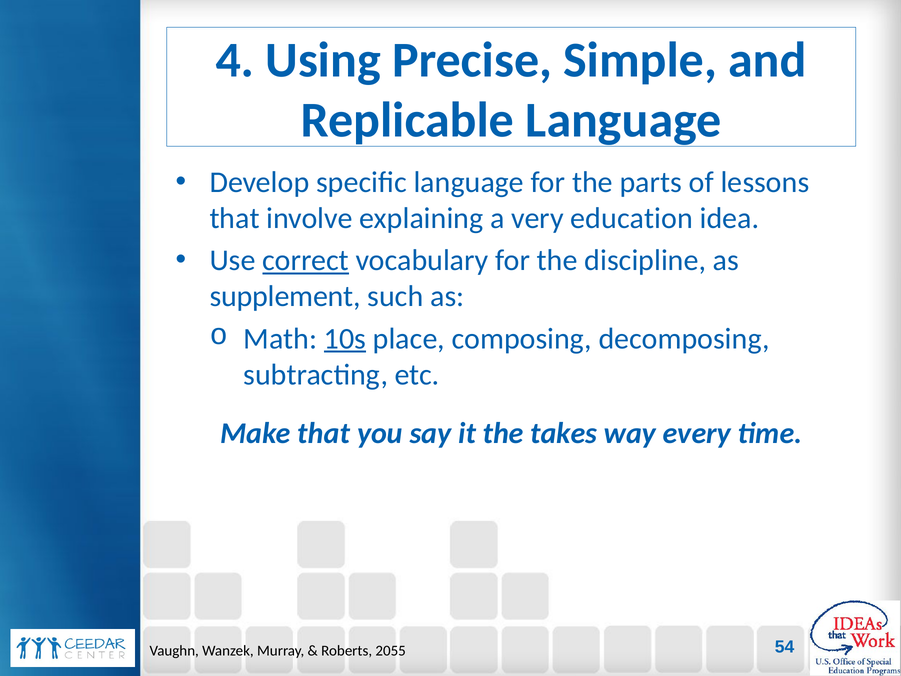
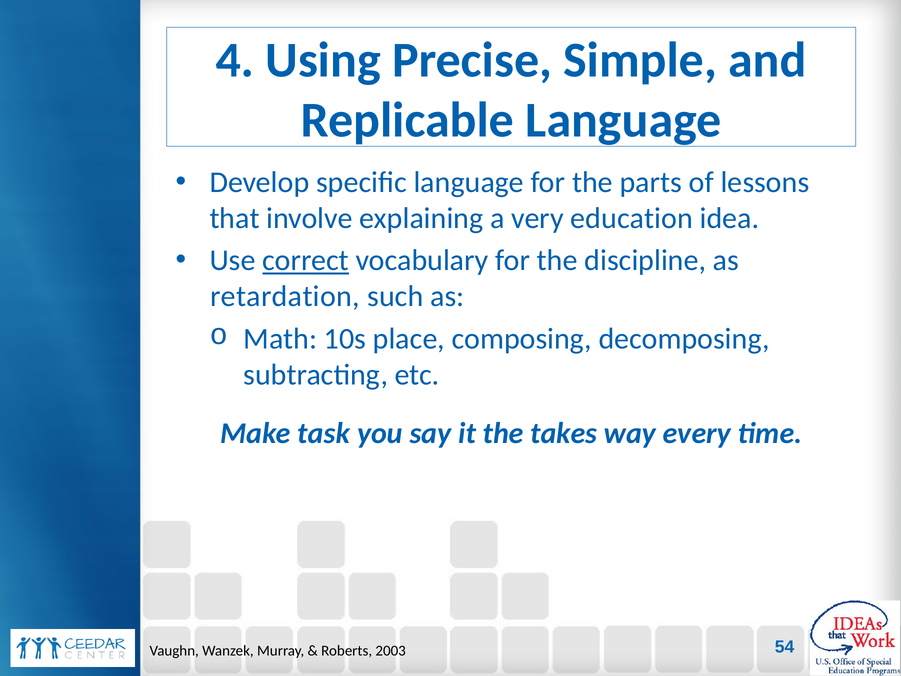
supplement: supplement -> retardation (285, 296)
10s underline: present -> none (345, 338)
Make that: that -> task (324, 433)
2055: 2055 -> 2003 (391, 650)
